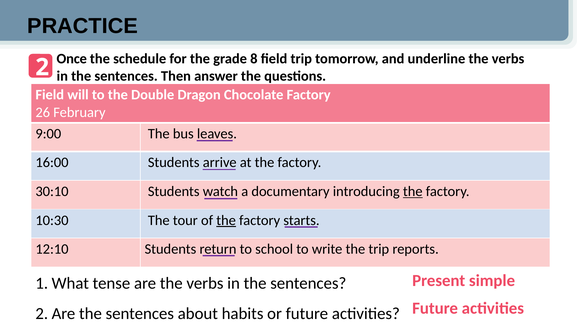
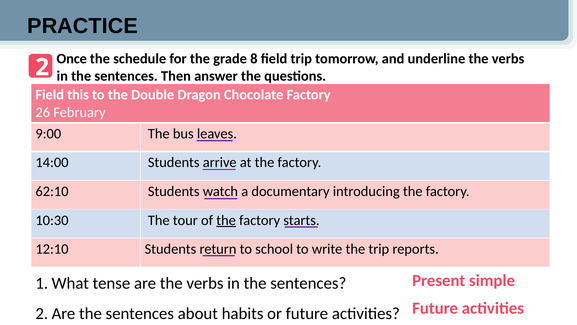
will: will -> this (78, 95)
16:00: 16:00 -> 14:00 (52, 162)
30:10: 30:10 -> 62:10 (52, 191)
the underline: present -> none (413, 191)
